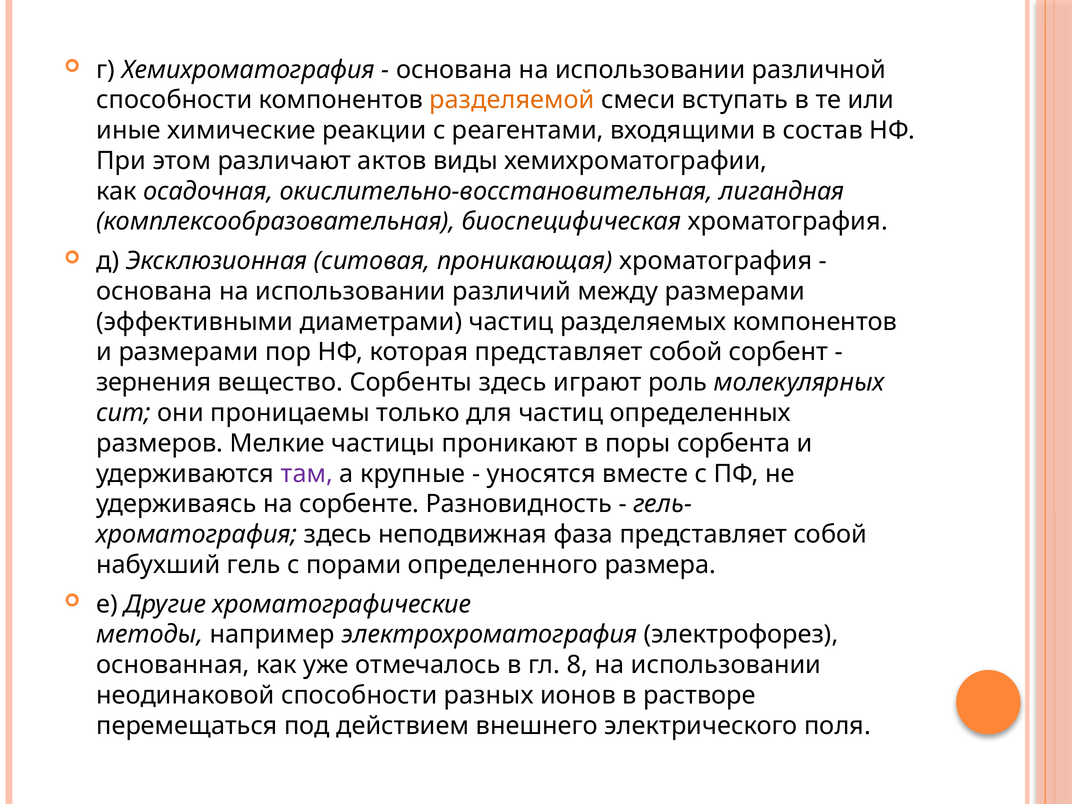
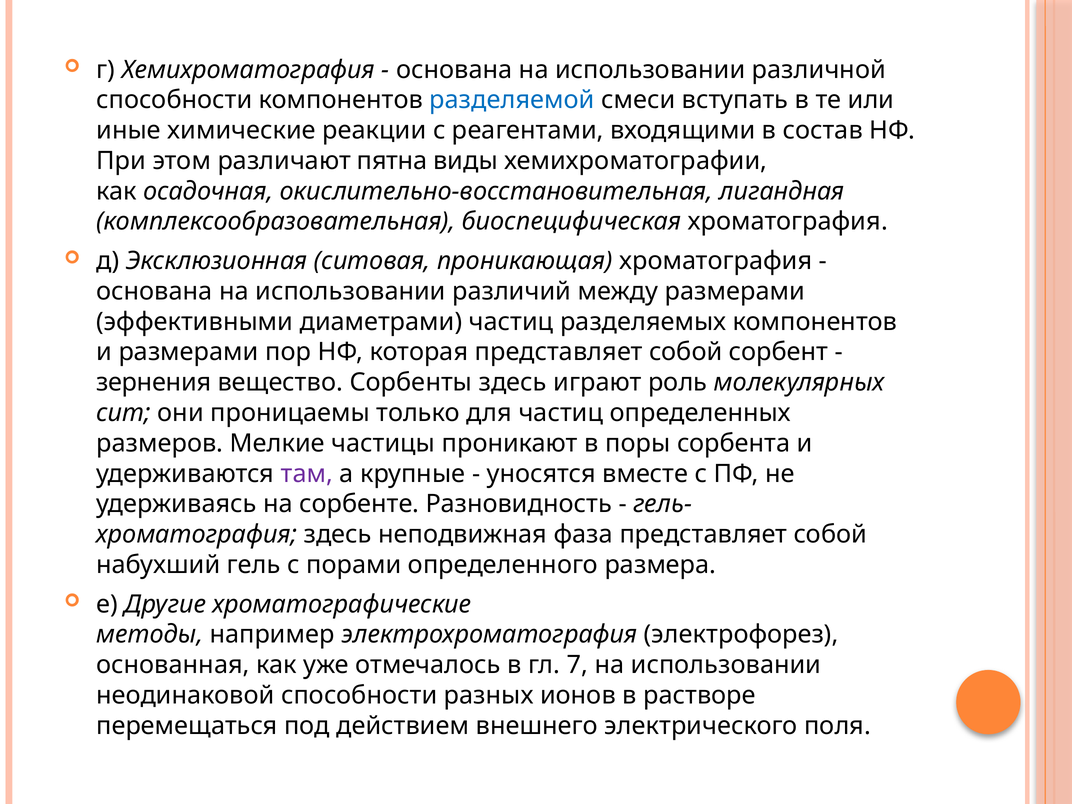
разделяемой colour: orange -> blue (512, 100)
актов: актов -> пятна (392, 161)
8: 8 -> 7 (577, 665)
